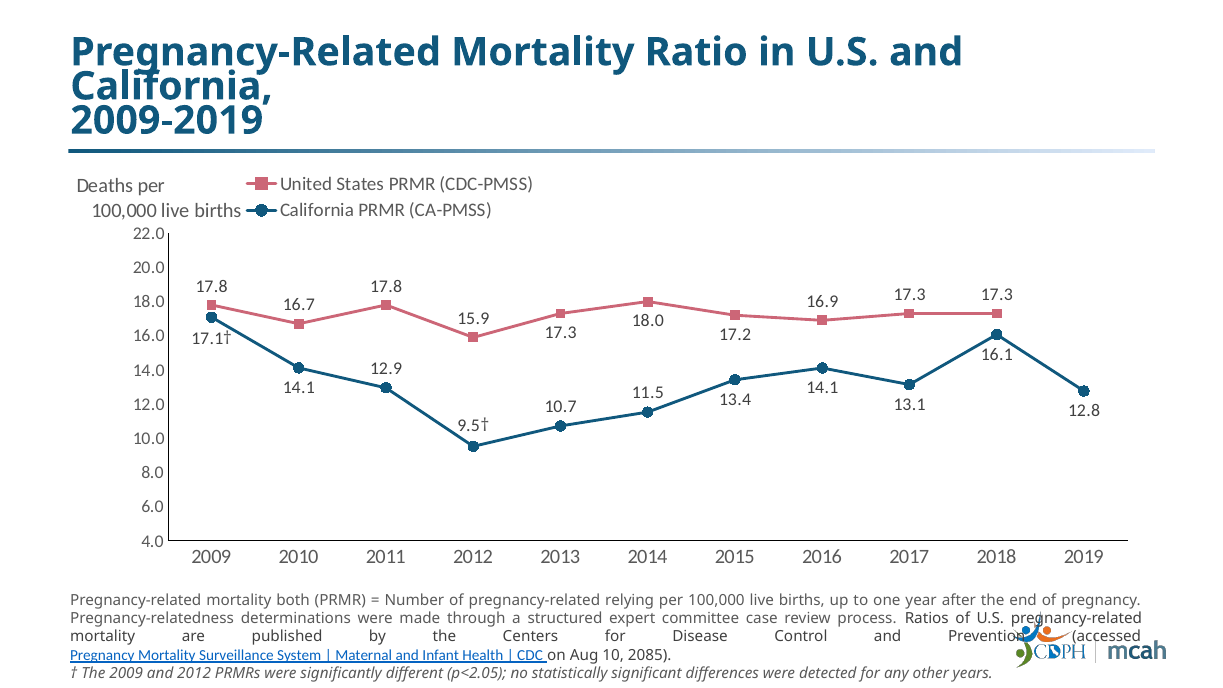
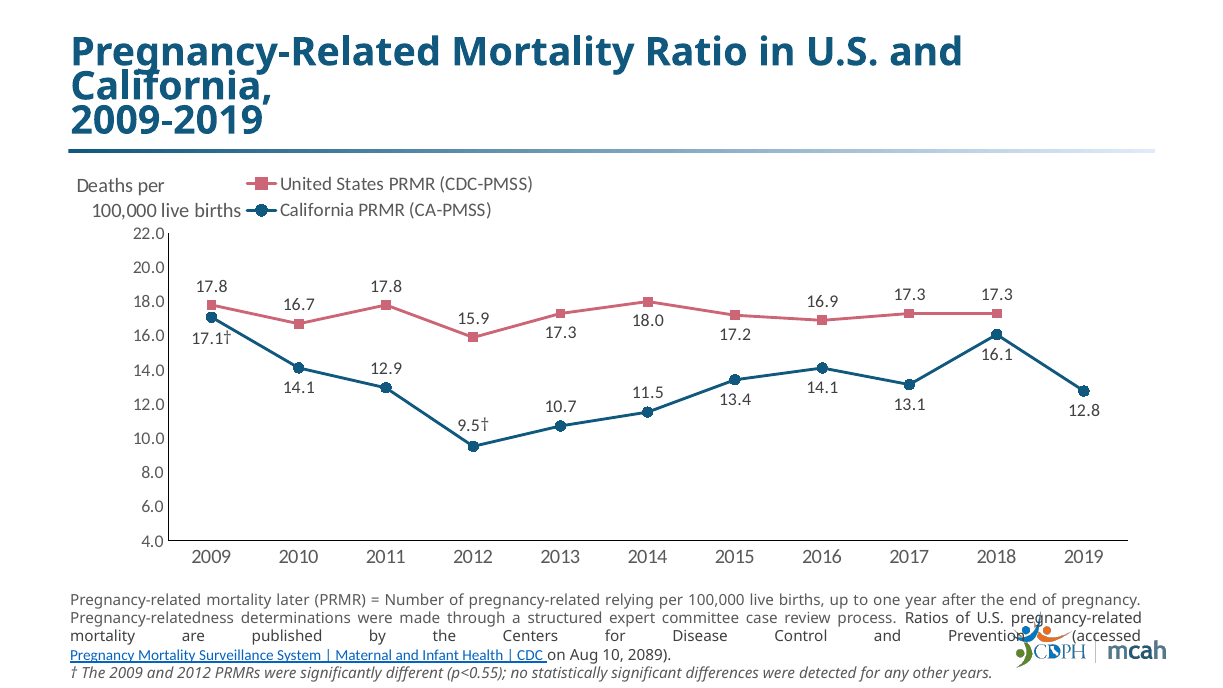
both: both -> later (293, 600)
2085: 2085 -> 2089 (650, 655)
p<2.05: p<2.05 -> p<0.55 (477, 674)
